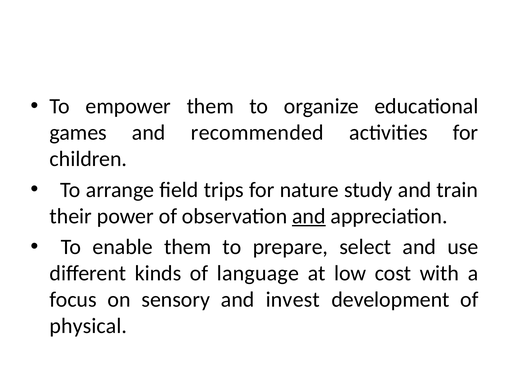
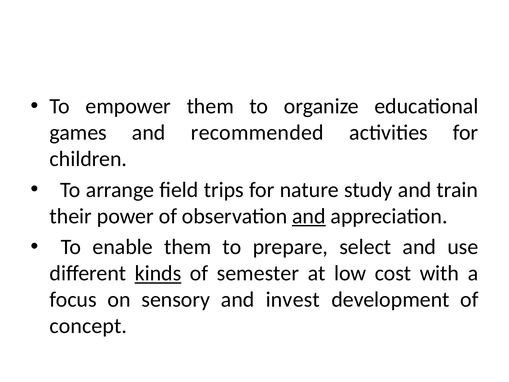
kinds underline: none -> present (158, 273)
language: language -> semester (258, 273)
physical: physical -> concept (88, 326)
